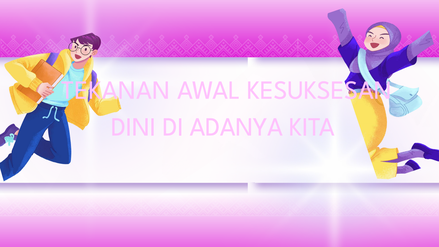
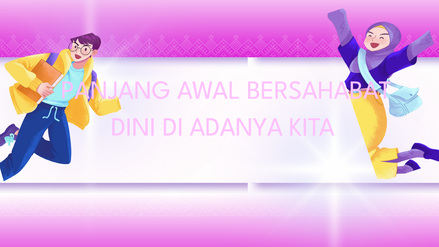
TEKANAN: TEKANAN -> PANJANG (116, 90)
KESUKSESAN: KESUKSESAN -> BERSAHABAT (319, 90)
